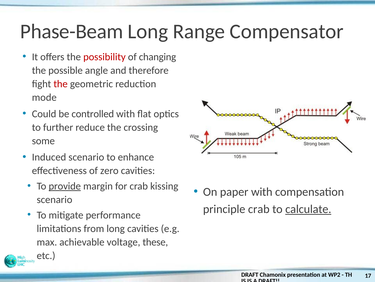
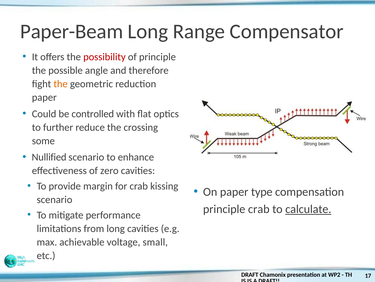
Phase-Beam: Phase-Beam -> Paper-Beam (72, 31)
of changing: changing -> principle (157, 57)
the colour: red -> orange (61, 84)
mode: mode -> paper (44, 97)
Induced: Induced -> Nullified (49, 157)
provide underline: present -> none (65, 186)
paper with: with -> type (262, 191)
these: these -> small (155, 241)
